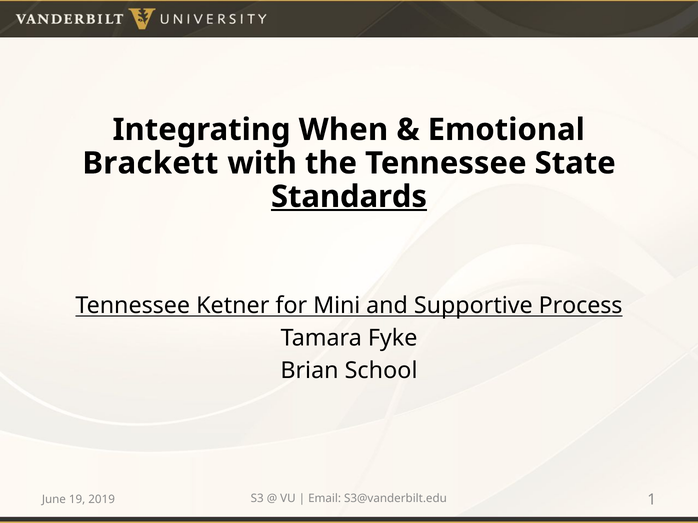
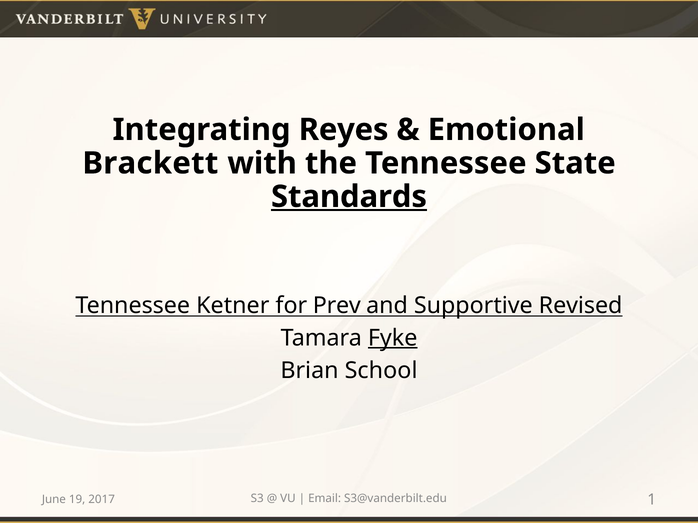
When: When -> Reyes (344, 130)
Mini: Mini -> Prev (337, 306)
Process: Process -> Revised (581, 306)
Fyke underline: none -> present (393, 338)
2019: 2019 -> 2017 (102, 500)
